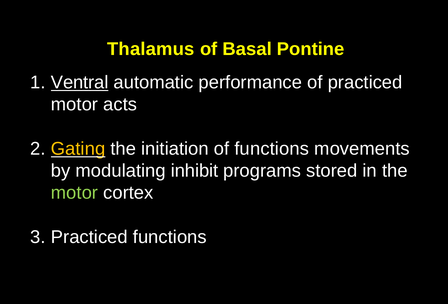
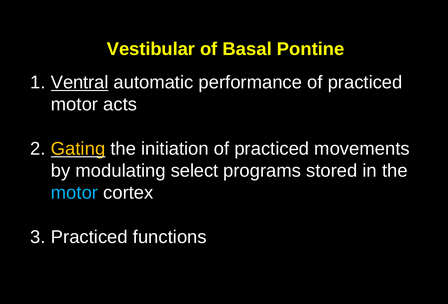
Thalamus: Thalamus -> Vestibular (151, 49)
initiation of functions: functions -> practiced (272, 149)
inhibit: inhibit -> select (195, 171)
motor colour: light green -> light blue (75, 193)
